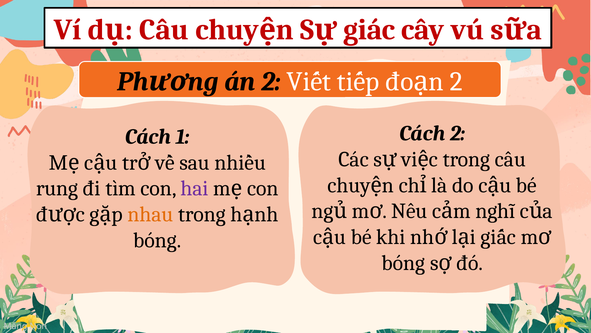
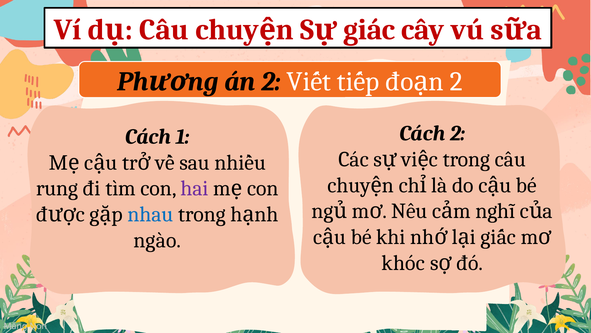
nhau colour: orange -> blue (150, 214)
bóng: bóng -> ngào (157, 240)
bóng: bóng -> khóc (403, 263)
